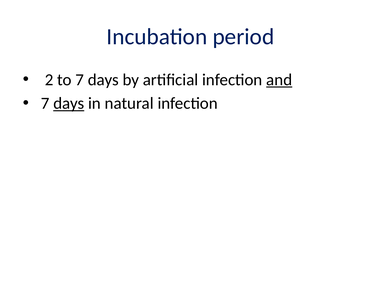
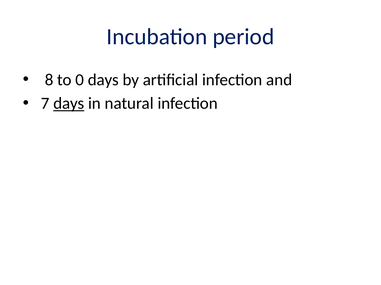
2: 2 -> 8 (49, 80)
to 7: 7 -> 0 (80, 80)
and underline: present -> none (279, 80)
